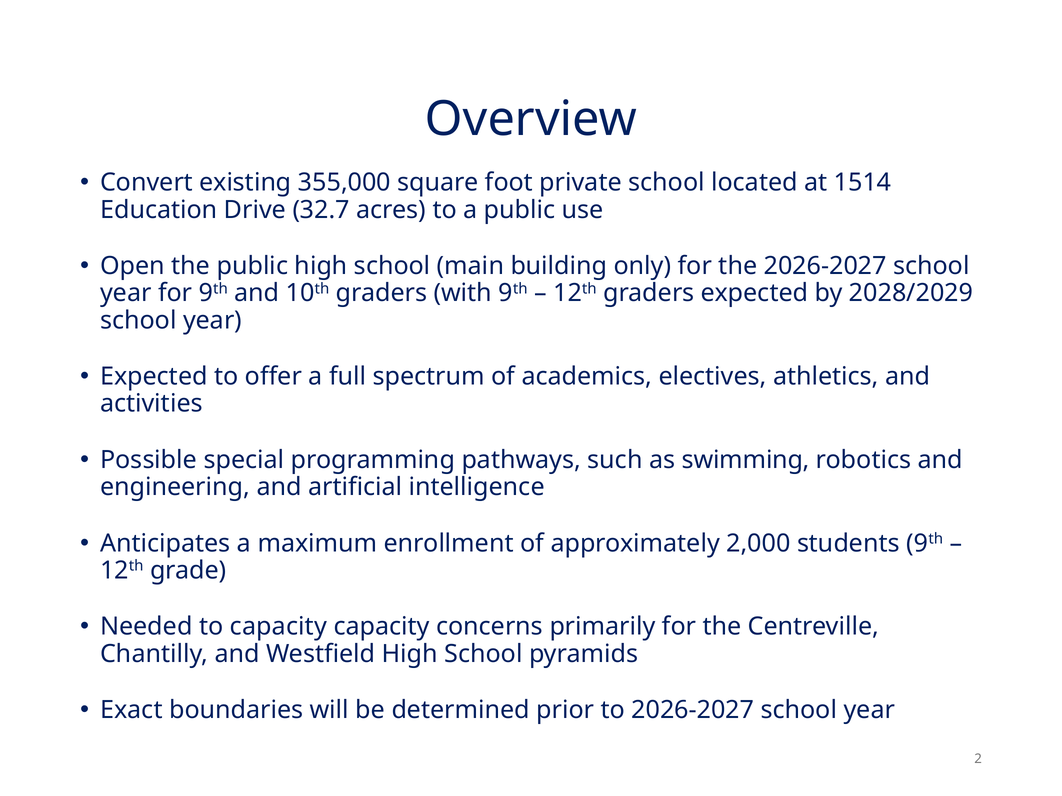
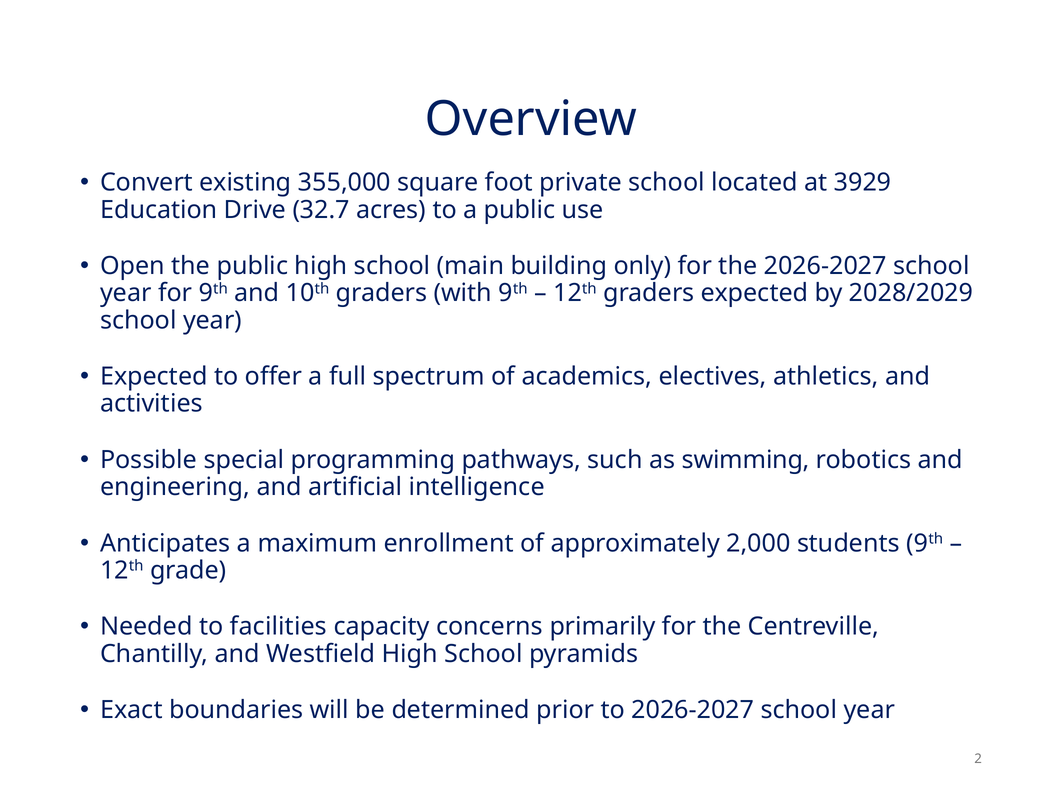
1514: 1514 -> 3929 (863, 183)
to capacity: capacity -> facilities (278, 627)
